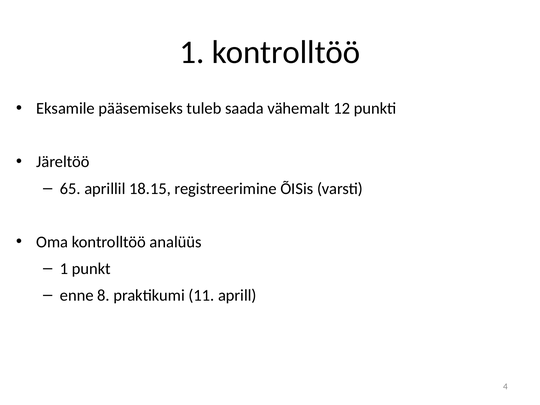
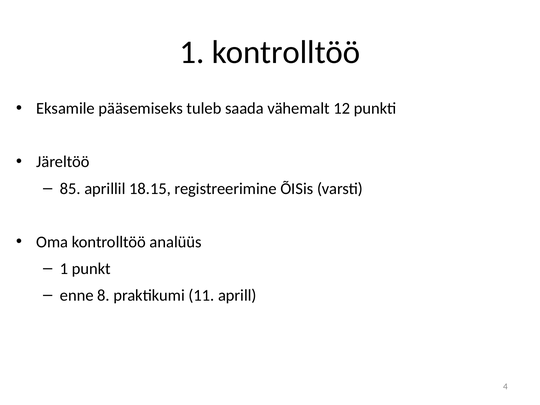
65: 65 -> 85 (70, 189)
